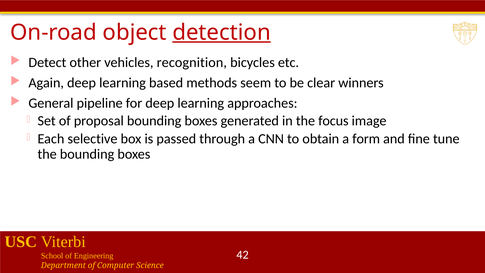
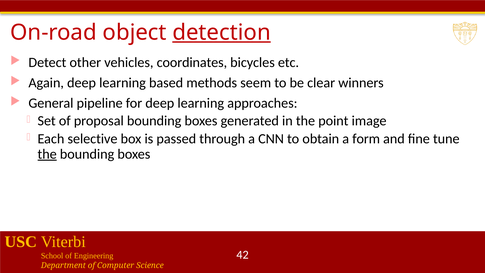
recognition: recognition -> coordinates (192, 62)
focus: focus -> point (333, 121)
the underline: none -> present (47, 154)
